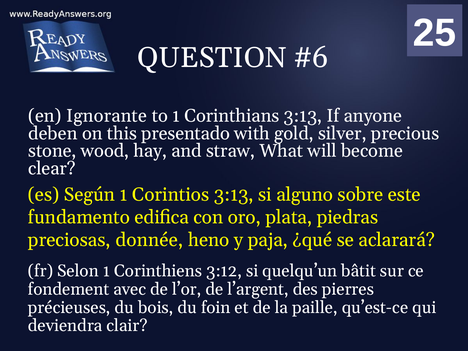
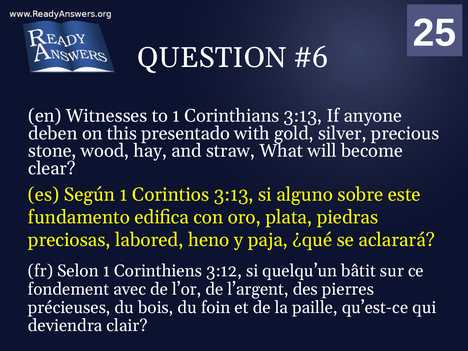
Ignorante: Ignorante -> Witnesses (107, 116)
donnée: donnée -> labored (149, 240)
